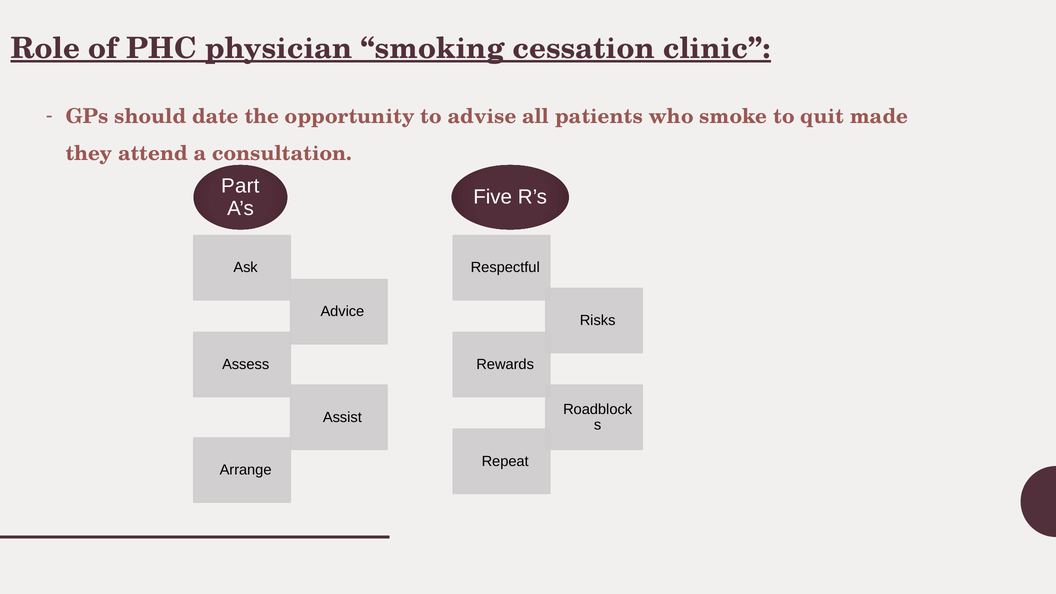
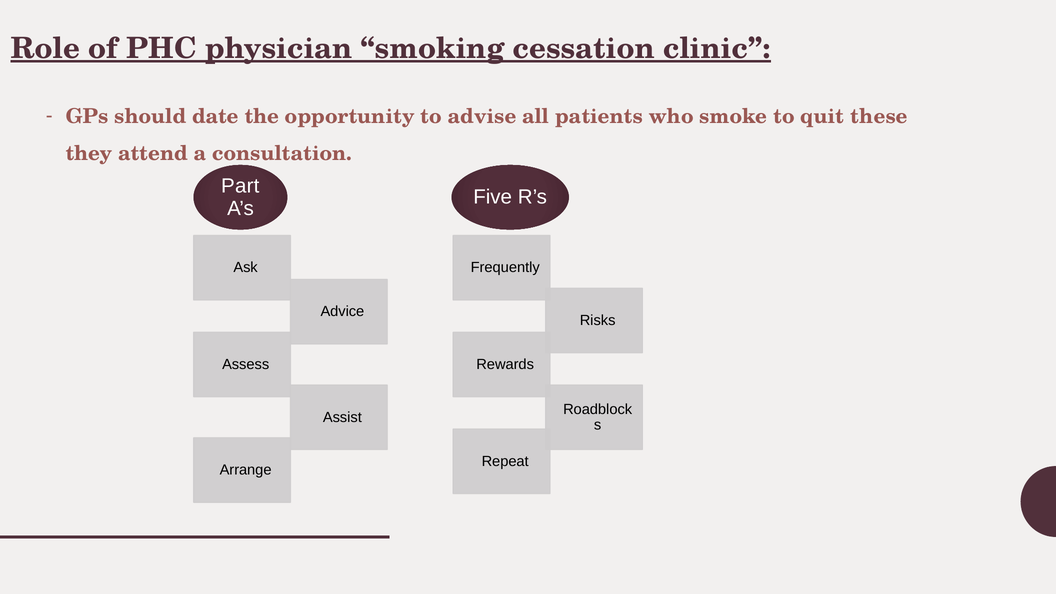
made: made -> these (879, 116)
Respectful: Respectful -> Frequently (505, 268)
